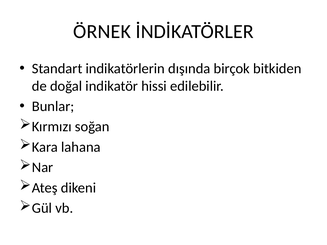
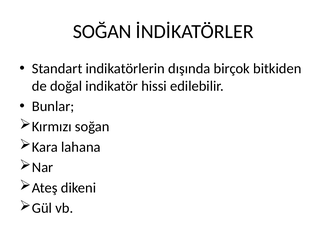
ÖRNEK: ÖRNEK -> SOĞAN (102, 32)
